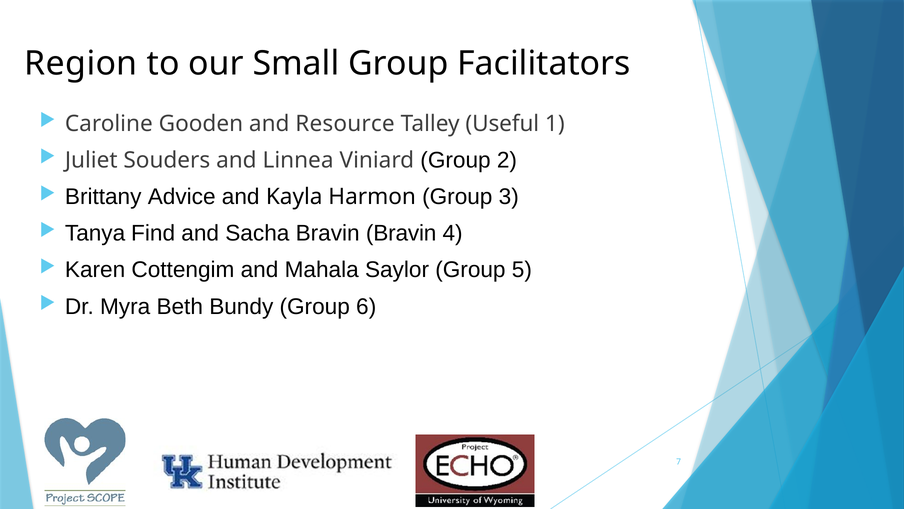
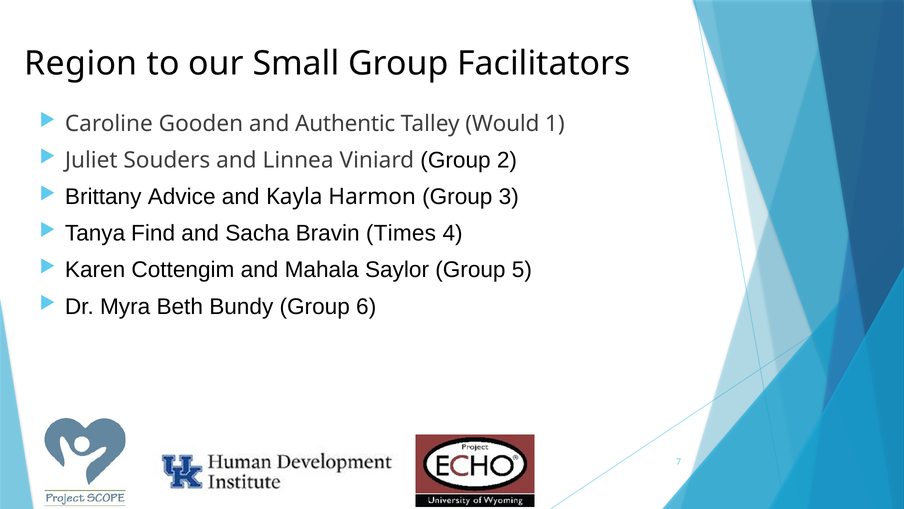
Resource: Resource -> Authentic (345, 124)
Useful: Useful -> Would (502, 124)
Bravin Bravin: Bravin -> Times (401, 233)
